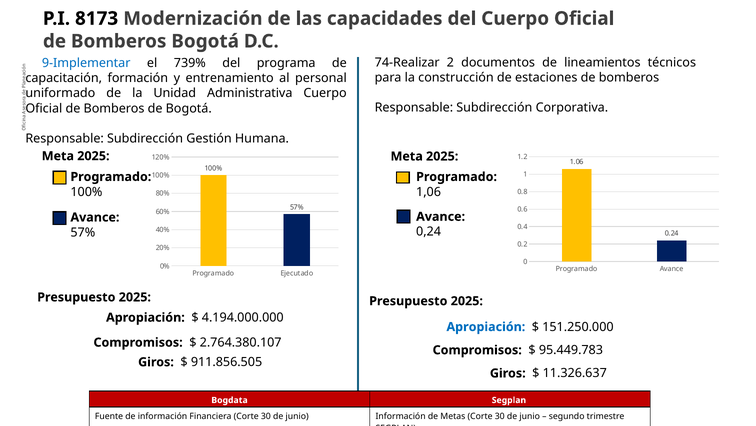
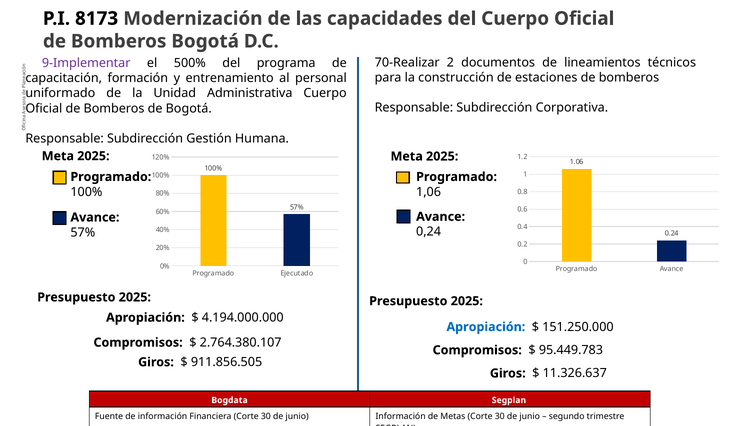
74-Realizar: 74-Realizar -> 70-Realizar (407, 62)
9-Implementar colour: blue -> purple (86, 63)
739%: 739% -> 500% (190, 63)
